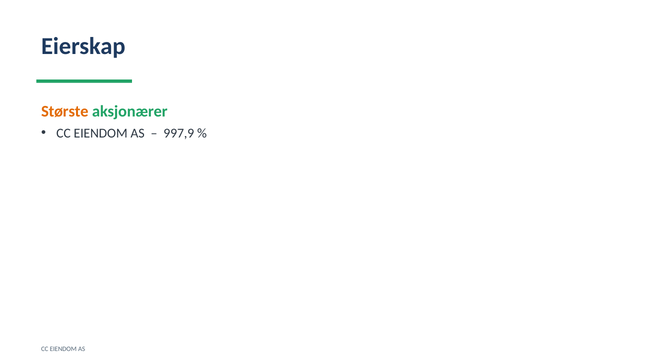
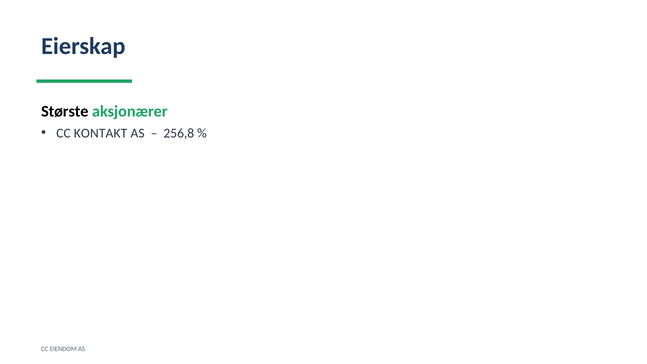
Største colour: orange -> black (65, 111)
EIENDOM: EIENDOM -> KONTAKT (101, 133)
997,9: 997,9 -> 256,8 (179, 133)
